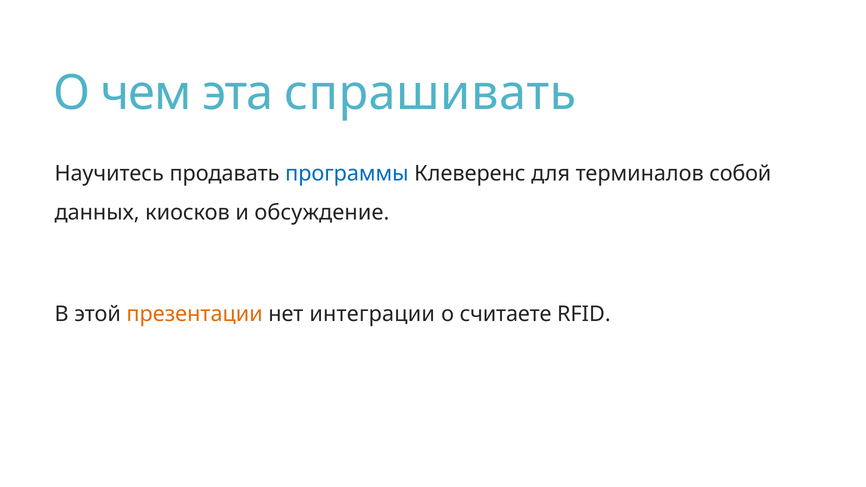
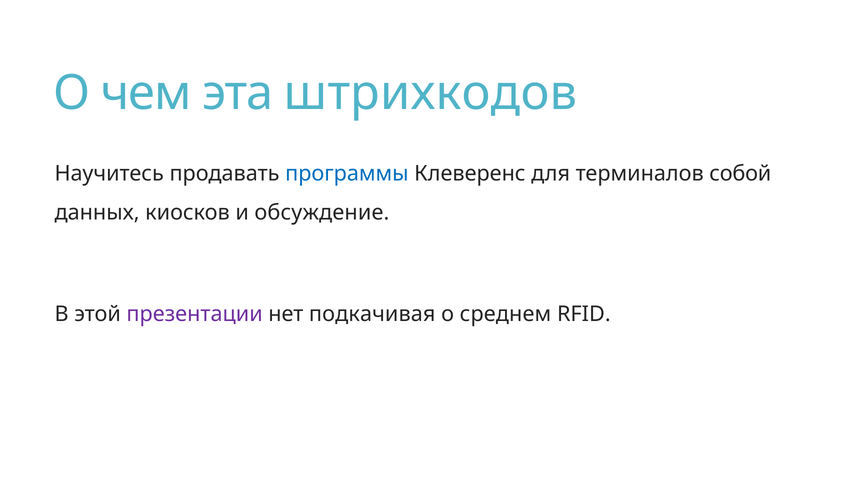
спрашивать: спрашивать -> штрихкодов (431, 93)
презентации colour: orange -> purple (195, 314)
интеграции: интеграции -> подкачивая (372, 314)
считаете: считаете -> среднем (505, 314)
